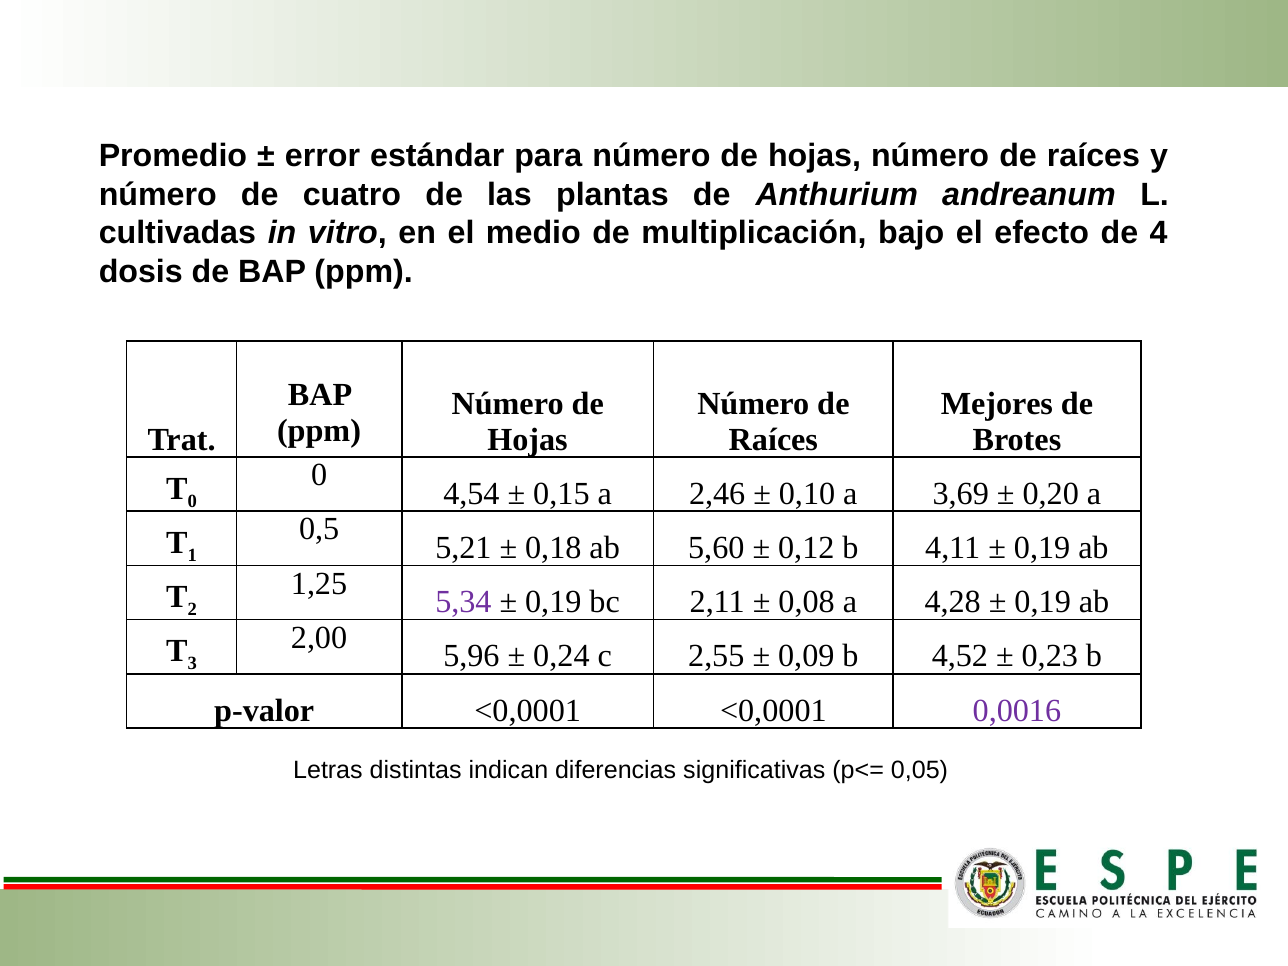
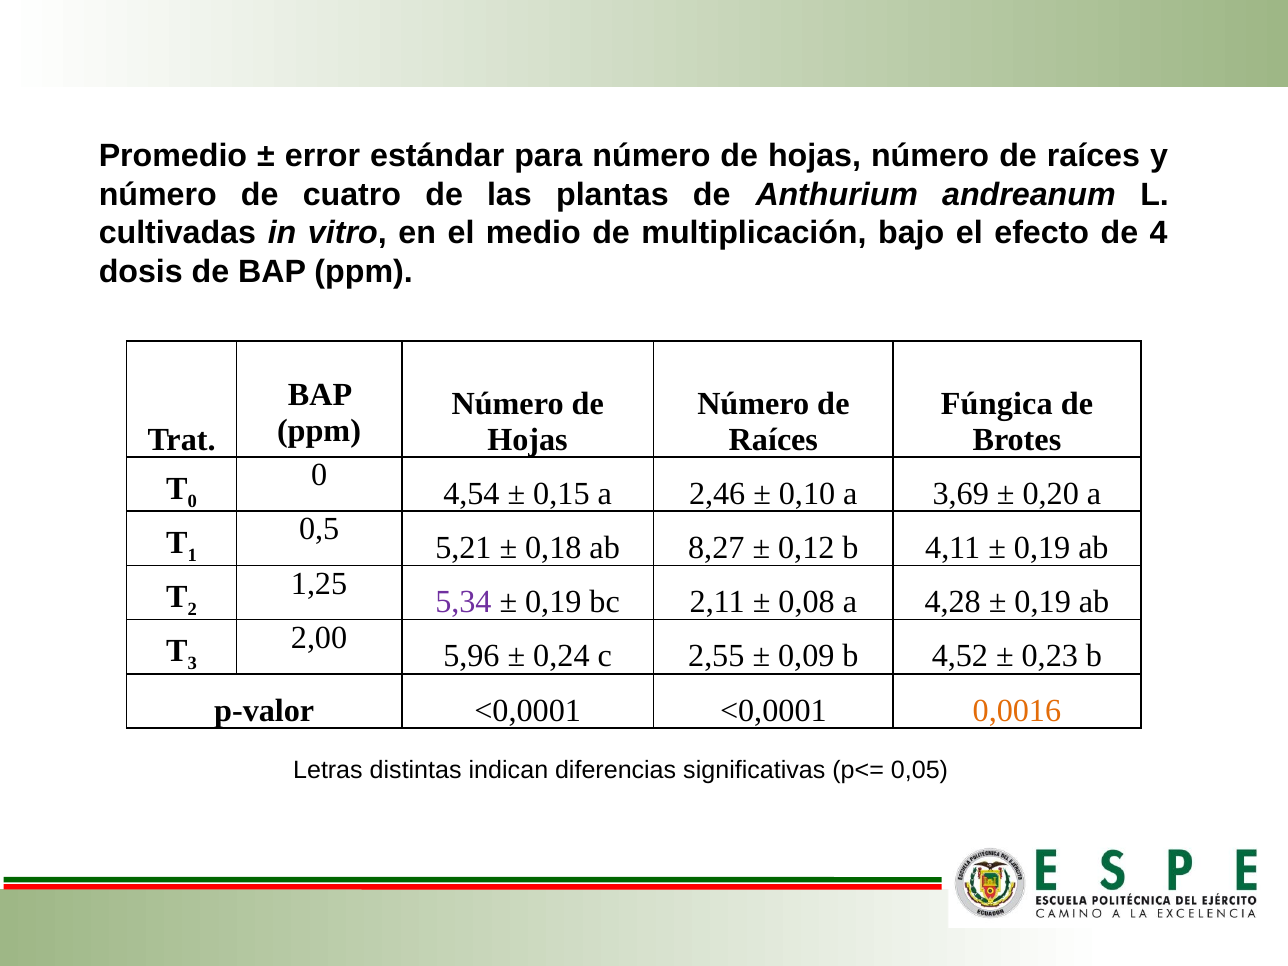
Mejores: Mejores -> Fúngica (997, 404)
5,60: 5,60 -> 8,27 (716, 548)
0,0016 colour: purple -> orange (1017, 711)
